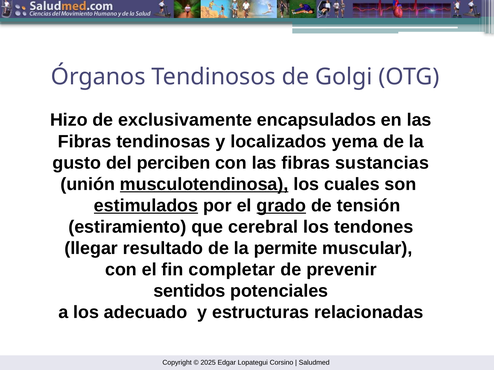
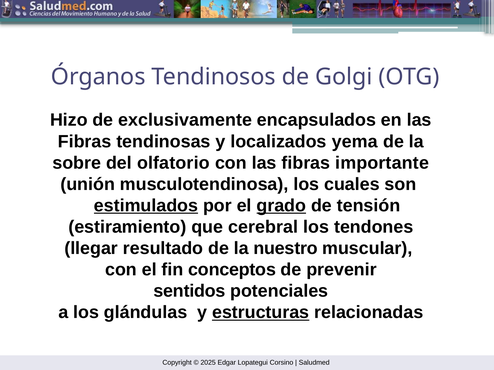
gusto: gusto -> sobre (77, 163)
perciben: perciben -> olfatorio (173, 163)
sustancias: sustancias -> importante (382, 163)
musculotendinosa underline: present -> none (204, 184)
permite: permite -> nuestro (286, 249)
completar: completar -> conceptos (232, 270)
adecuado: adecuado -> glándulas (146, 313)
estructuras underline: none -> present (261, 313)
